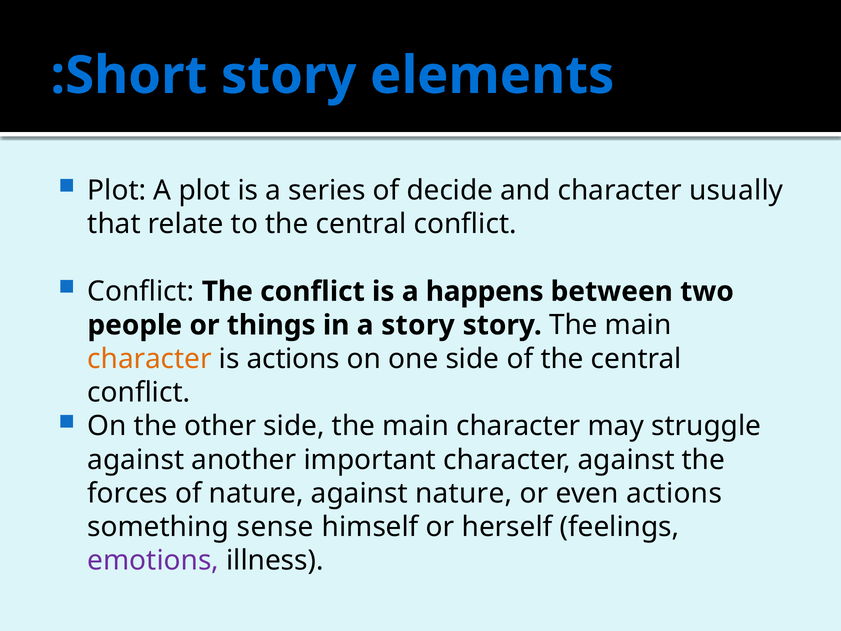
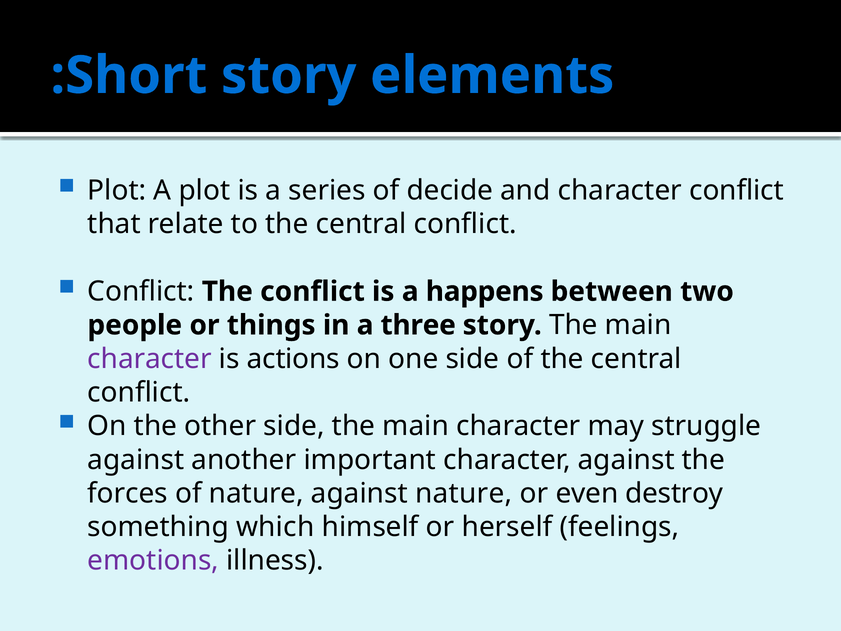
character usually: usually -> conflict (736, 190)
a story: story -> three (418, 325)
character colour: orange -> purple (150, 359)
even actions: actions -> destroy (674, 493)
sense: sense -> which (275, 527)
